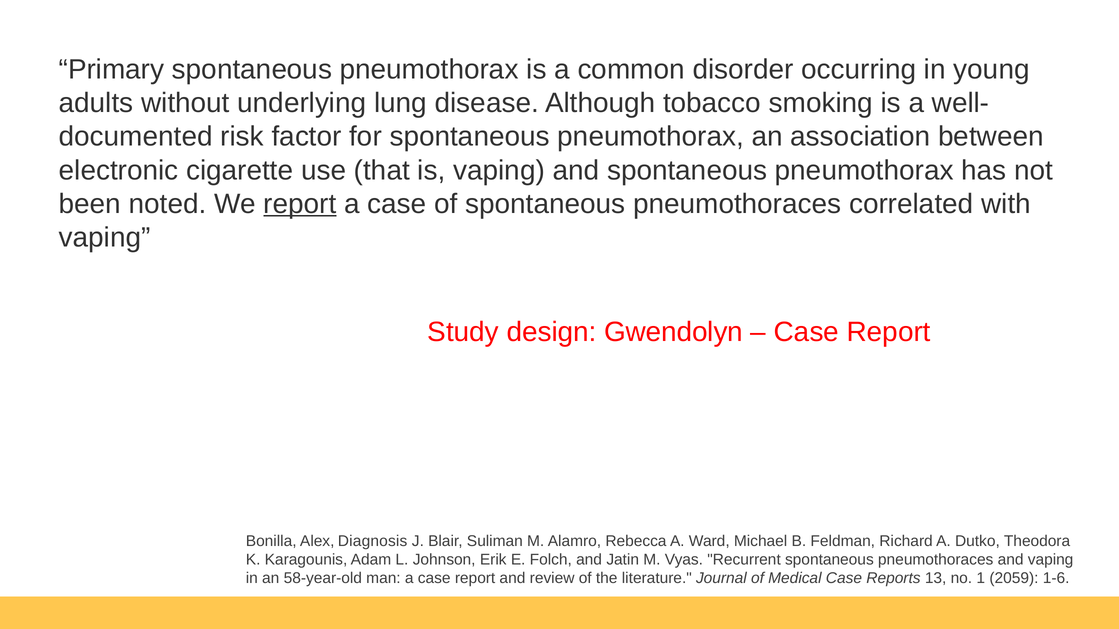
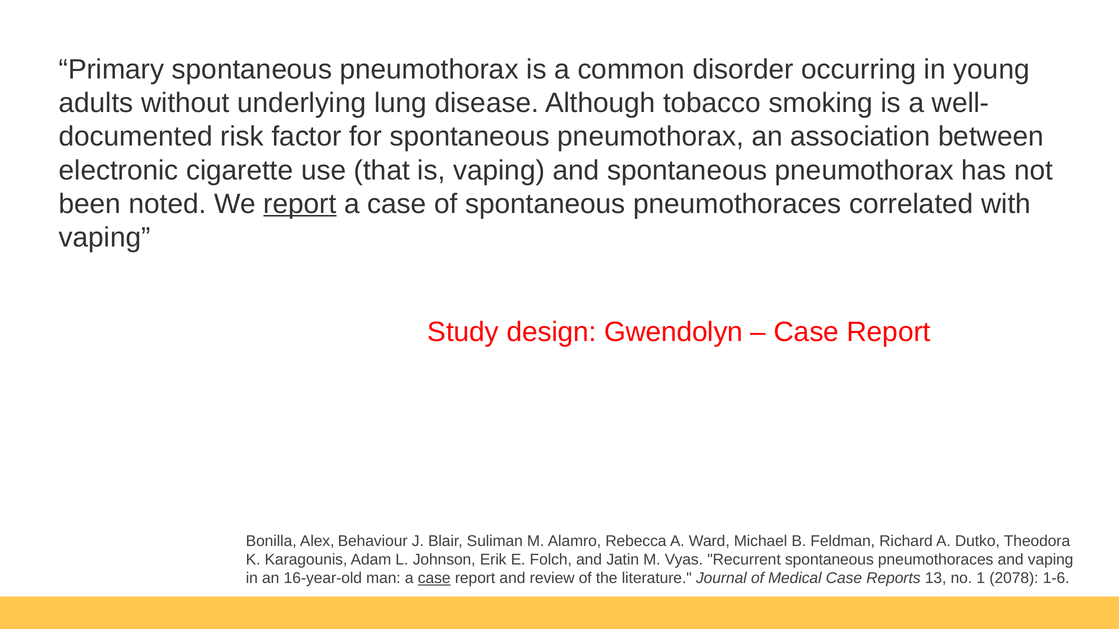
Diagnosis: Diagnosis -> Behaviour (373, 541)
58-year-old: 58-year-old -> 16-year-old (323, 579)
case underline: none -> present (434, 579)
2059: 2059 -> 2078 (1014, 579)
